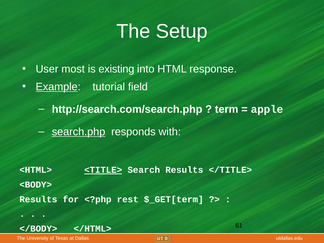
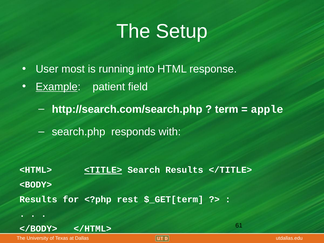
existing: existing -> running (116, 69)
tutorial: tutorial -> patient (109, 87)
search.php underline: present -> none (79, 132)
